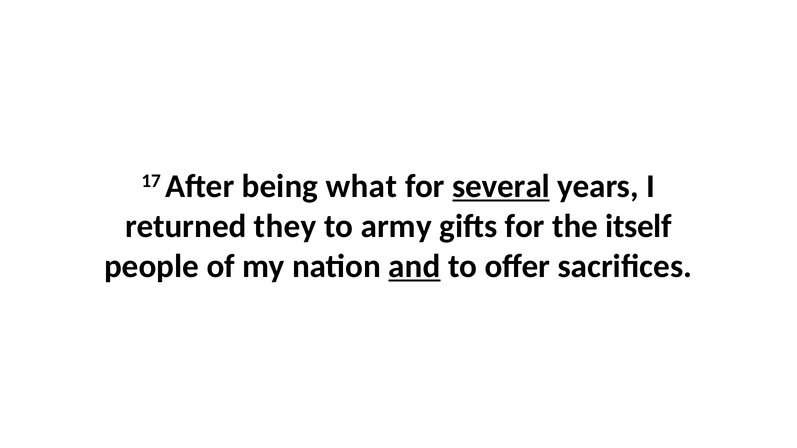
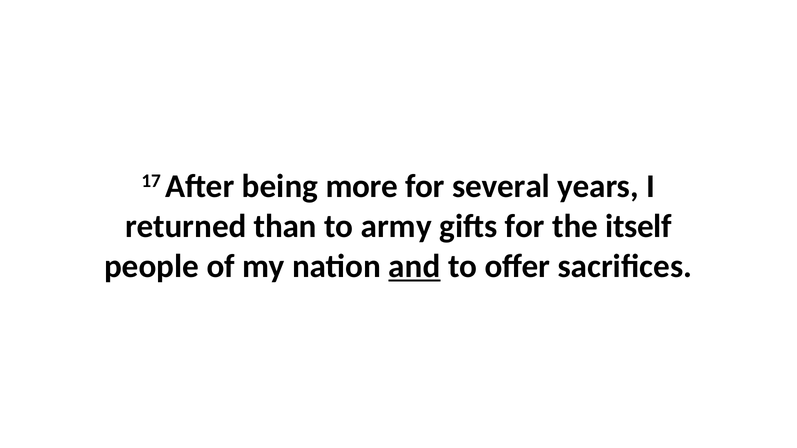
what: what -> more (362, 187)
several underline: present -> none (501, 187)
they: they -> than (285, 226)
